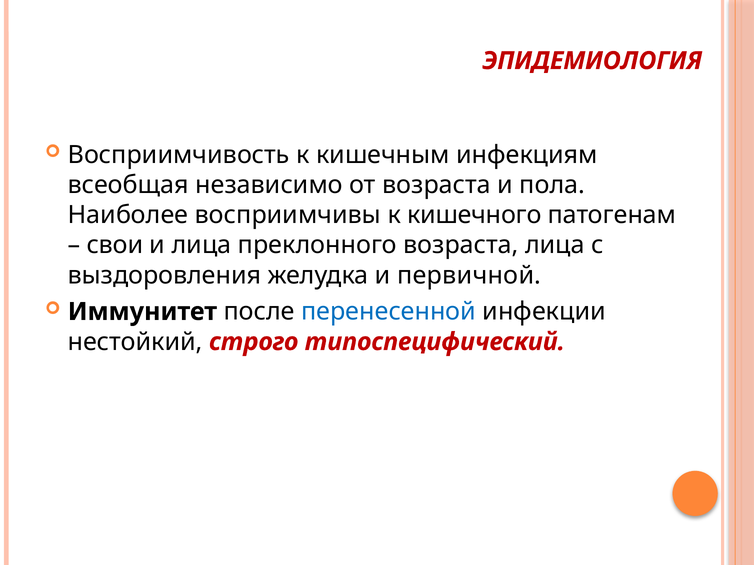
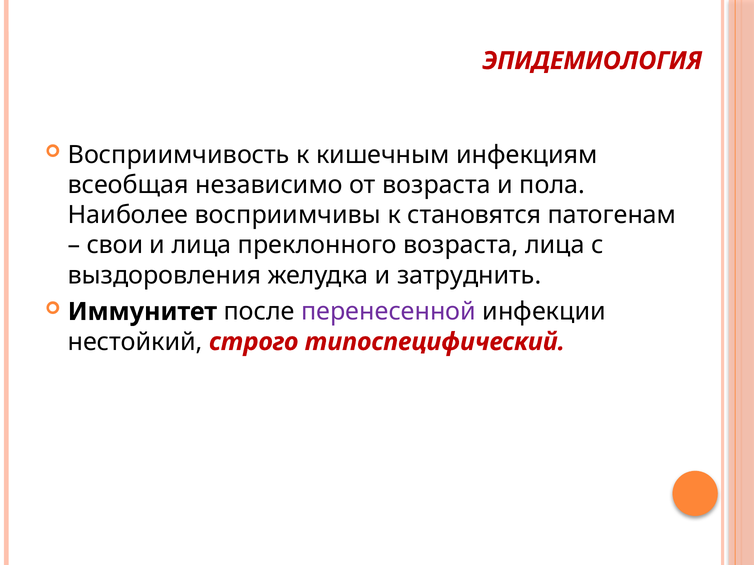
кишечного: кишечного -> становятся (474, 215)
первичной: первичной -> затруднить (469, 275)
перенесенной colour: blue -> purple (389, 312)
